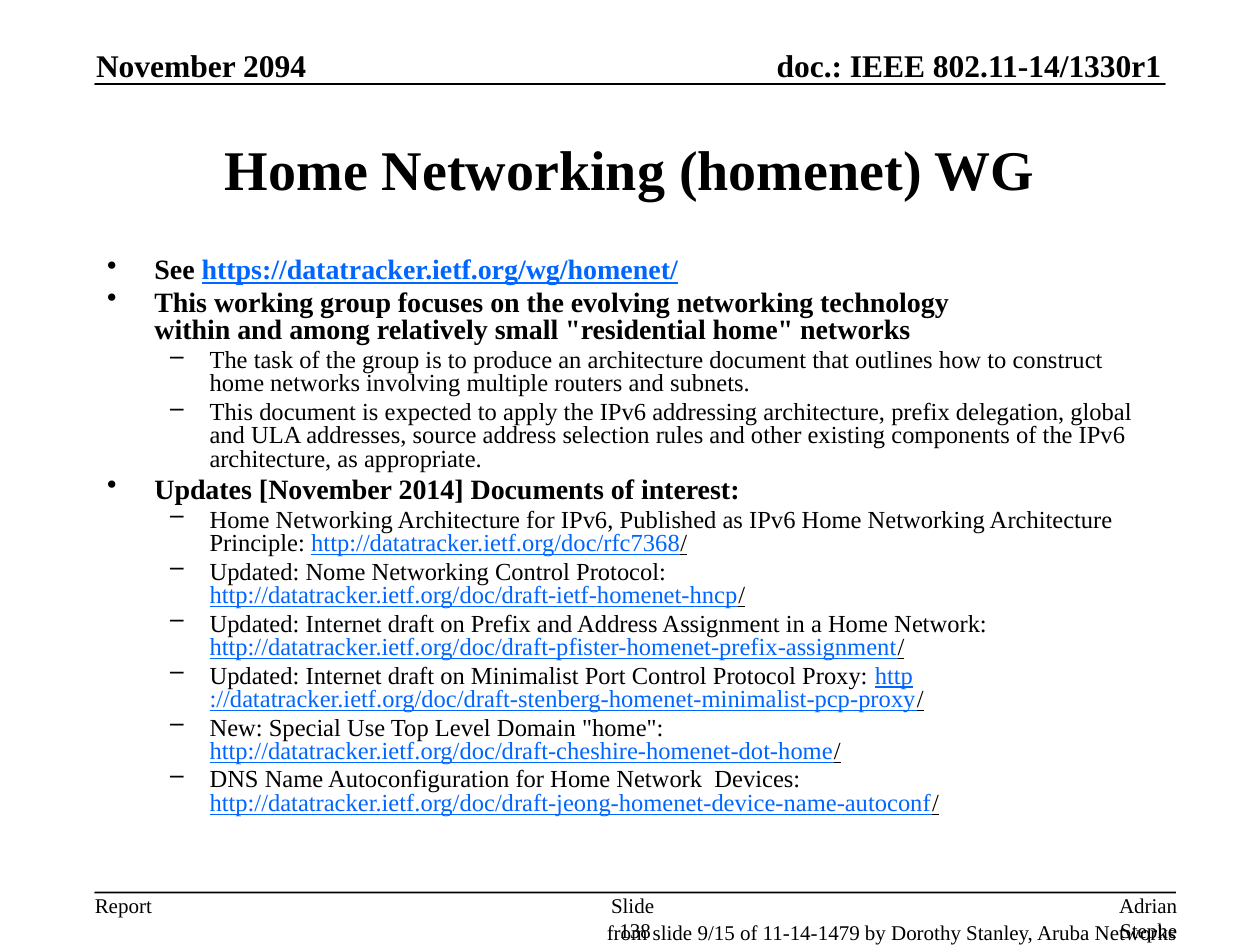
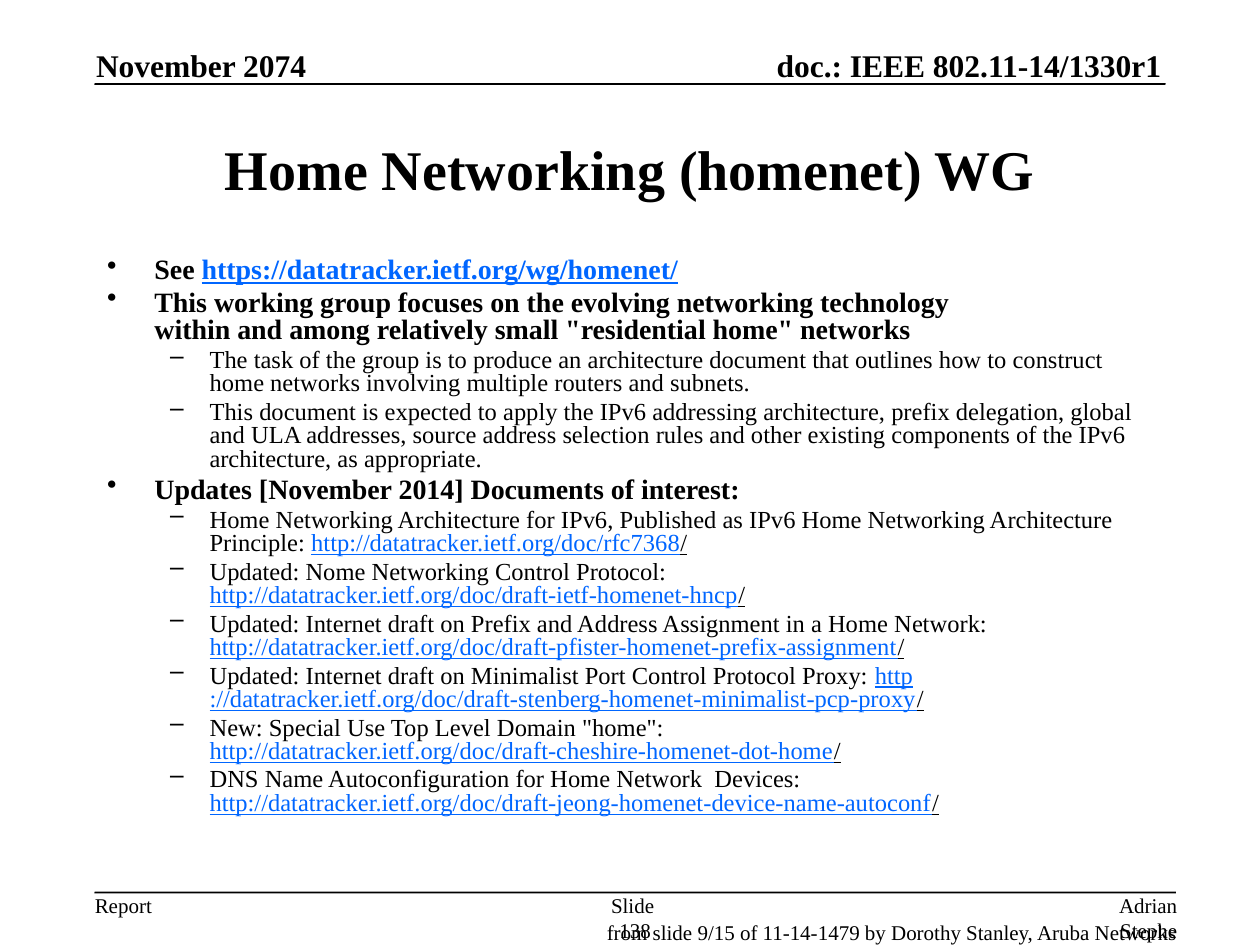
2094: 2094 -> 2074 (275, 67)
